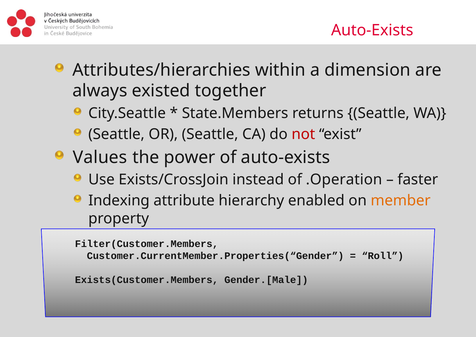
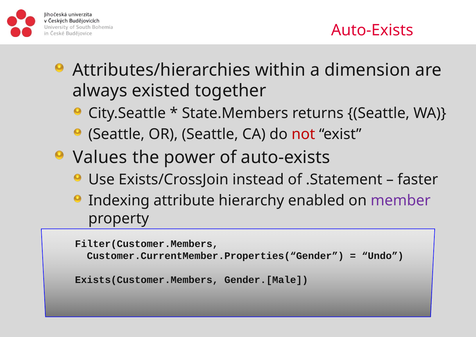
.Operation: .Operation -> .Statement (344, 179)
member colour: orange -> purple (401, 200)
Roll: Roll -> Undo (383, 255)
